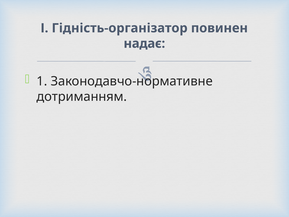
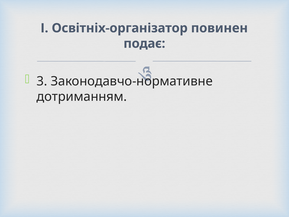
Гідність-організатор: Гідність-організатор -> Освітніх-організатор (120, 28)
надає: надає -> подає (144, 43)
1: 1 -> 3 (42, 81)
